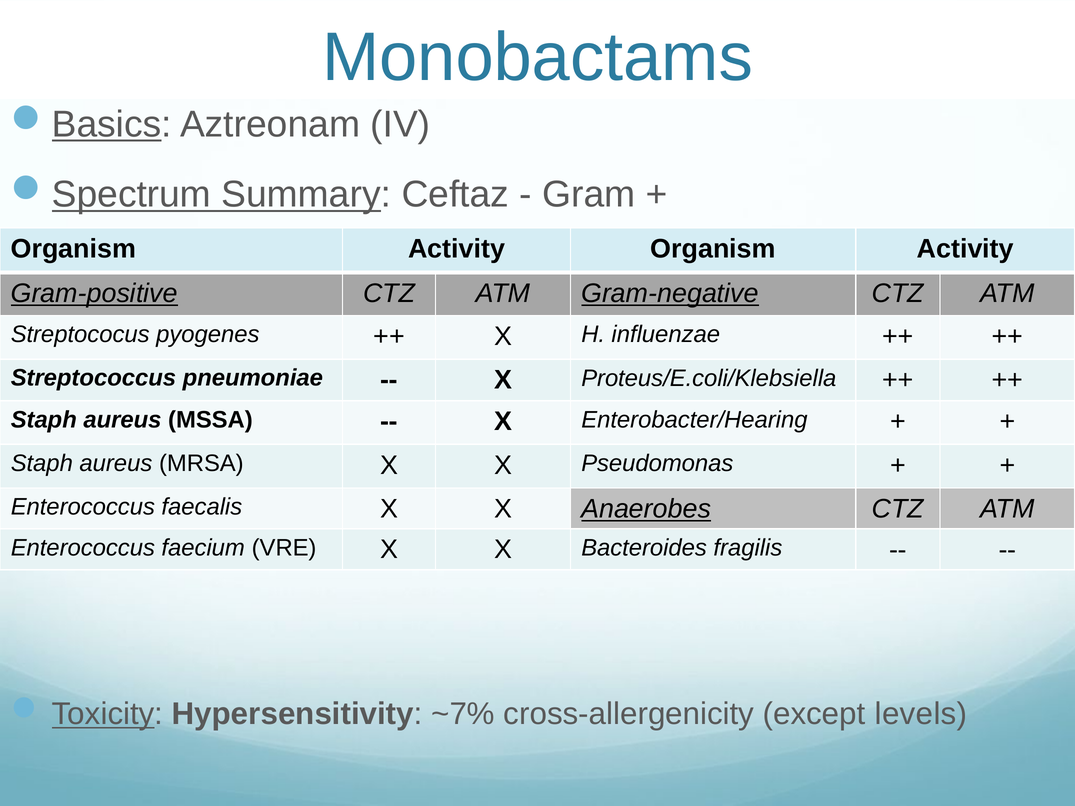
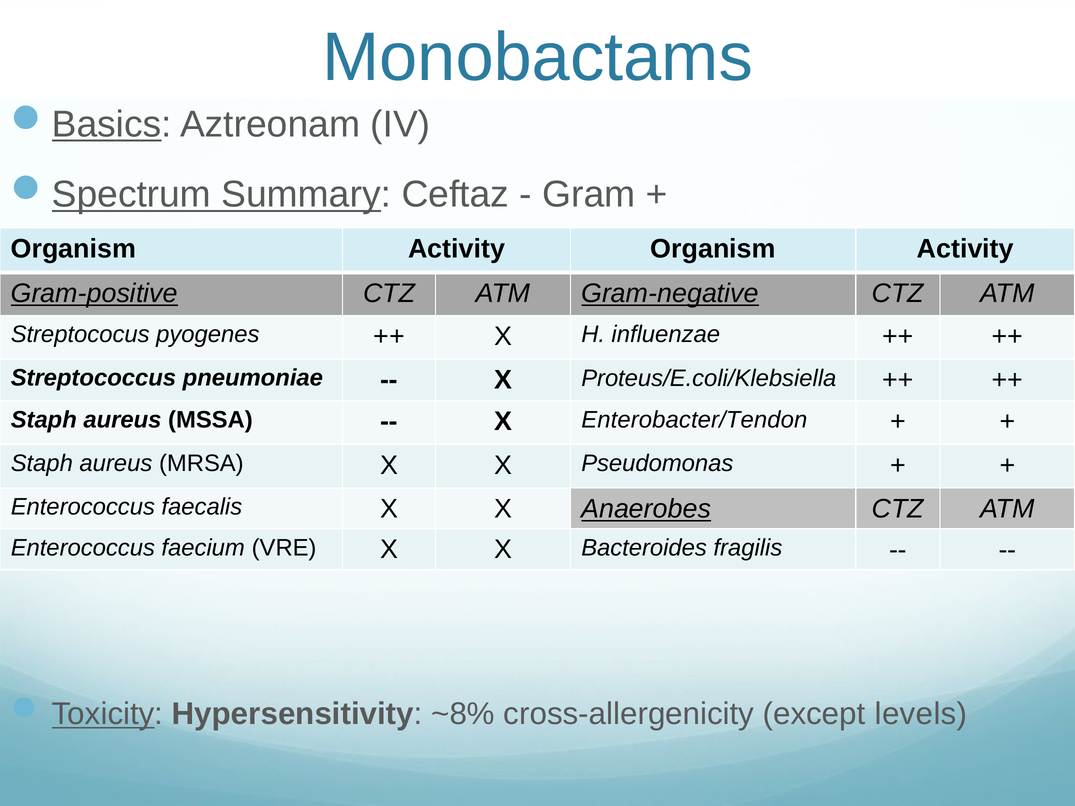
Enterobacter/Hearing: Enterobacter/Hearing -> Enterobacter/Tendon (694, 420)
~7%: ~7% -> ~8% (463, 714)
